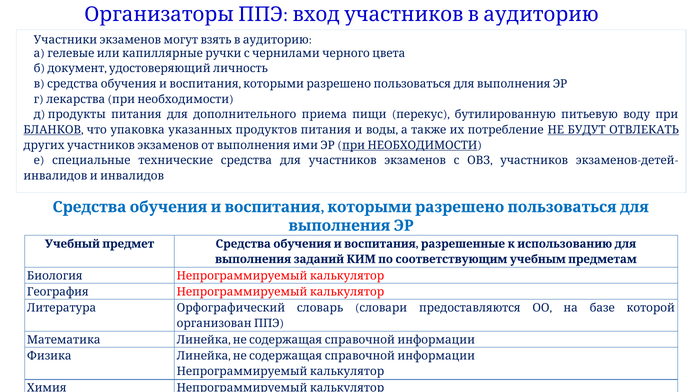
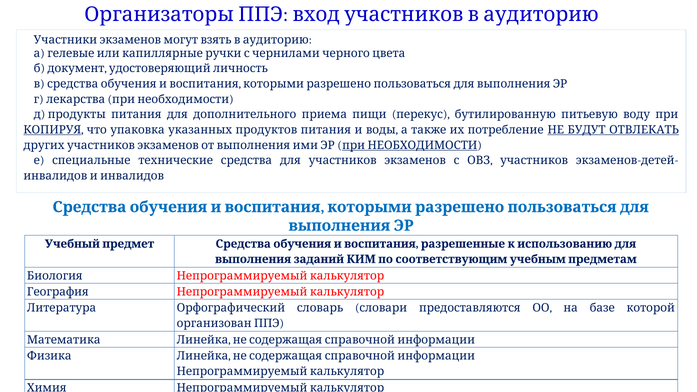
БЛАНКОВ: БЛАНКОВ -> КОПИРУЯ (52, 130)
